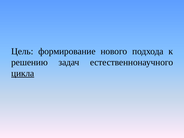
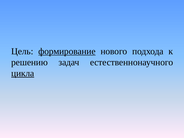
формирование underline: none -> present (67, 51)
